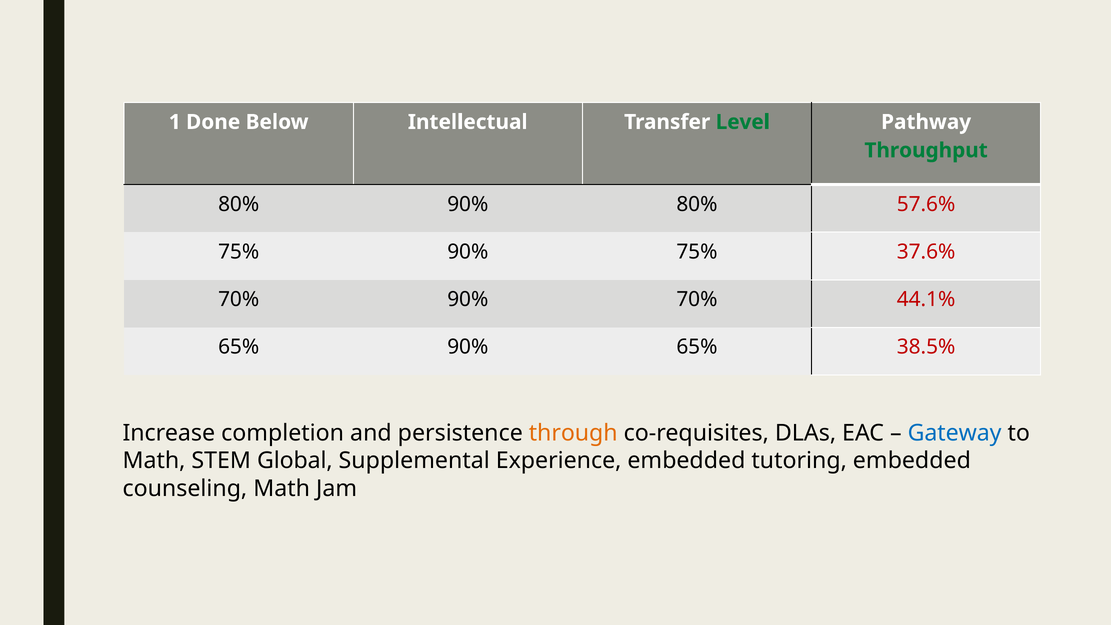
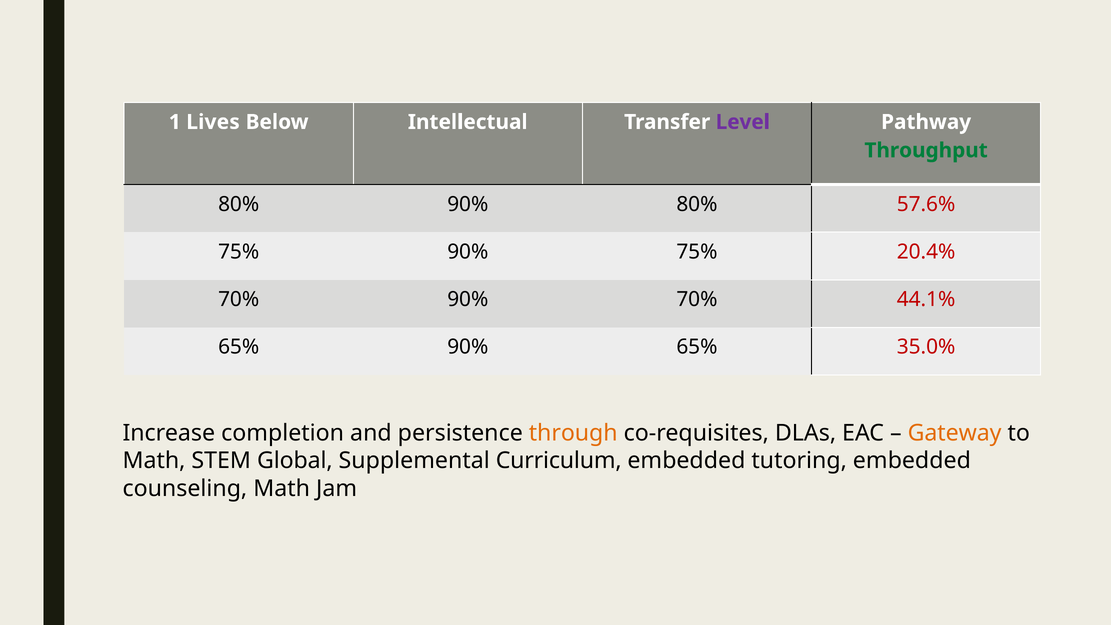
Done: Done -> Lives (213, 122)
Level colour: green -> purple (743, 122)
37.6%: 37.6% -> 20.4% (926, 252)
38.5%: 38.5% -> 35.0% (926, 347)
Gateway colour: blue -> orange (955, 433)
Experience: Experience -> Curriculum (559, 461)
